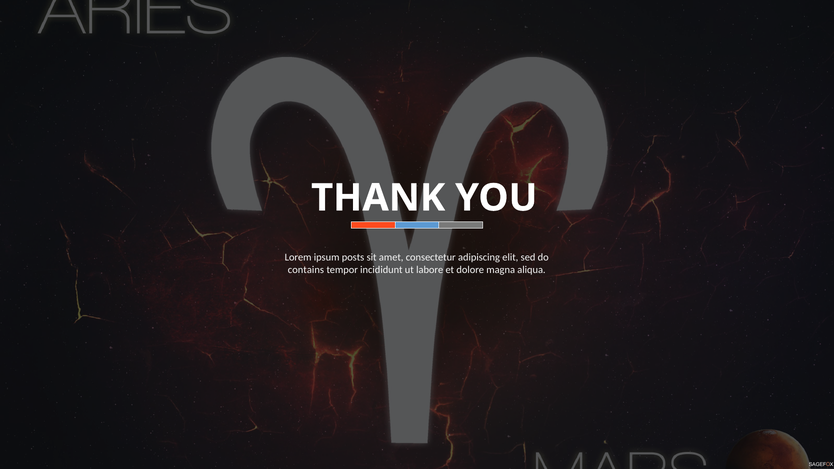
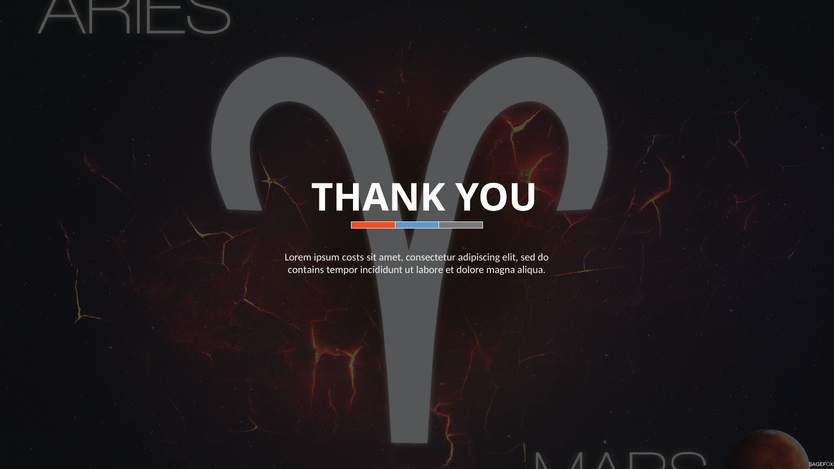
posts: posts -> costs (353, 257)
